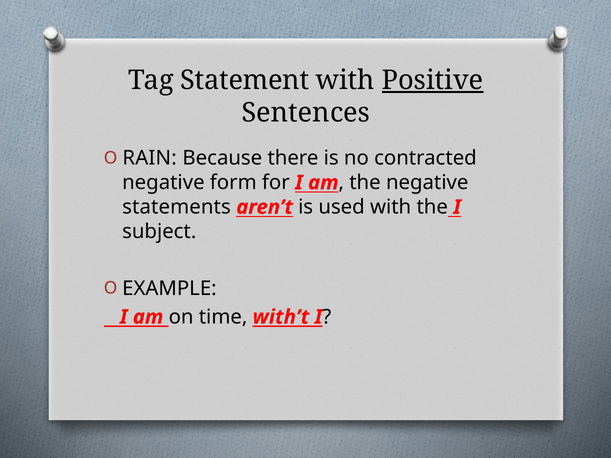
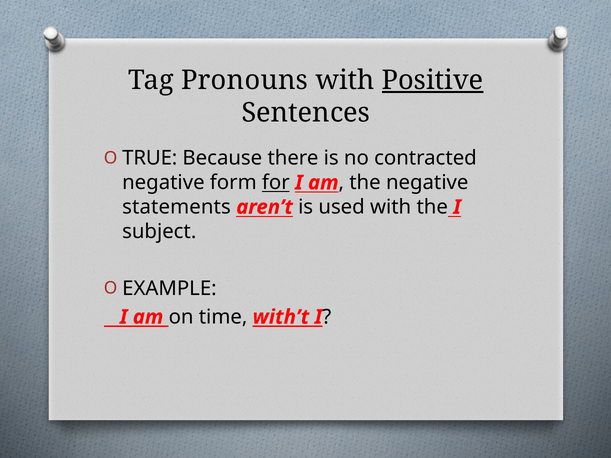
Statement: Statement -> Pronouns (245, 80)
RAIN: RAIN -> TRUE (150, 158)
for underline: none -> present (276, 183)
